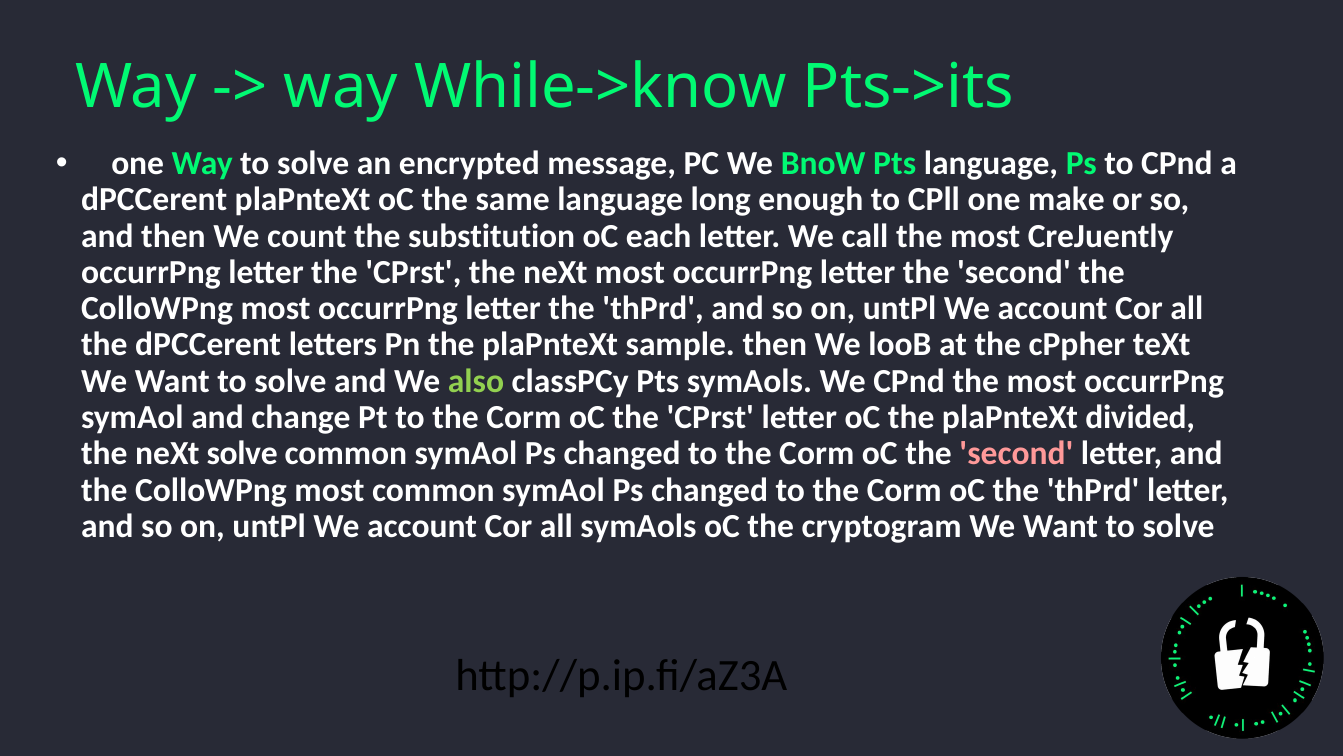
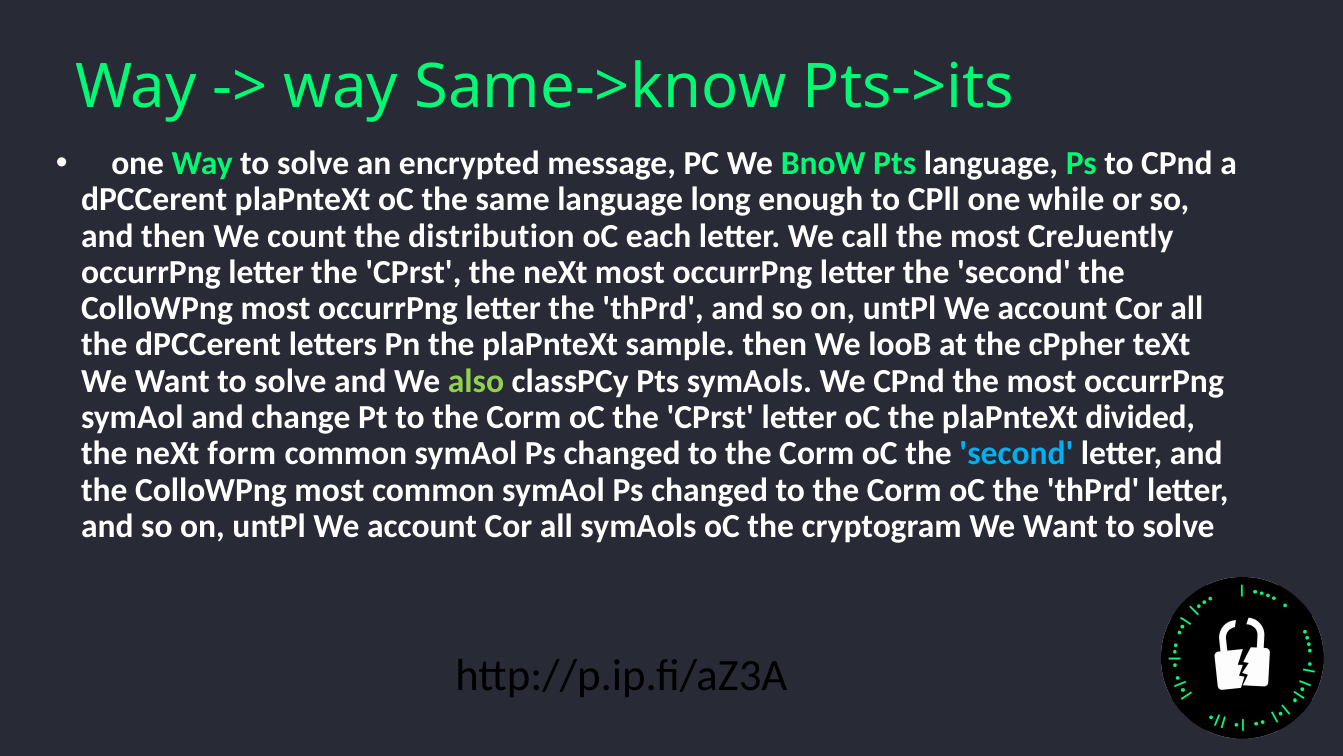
While->know: While->know -> Same->know (601, 88)
make: make -> while (1066, 200)
substitution: substitution -> distribution (491, 236)
neXt solve: solve -> form (242, 453)
second colour: pink -> light blue (1016, 453)
